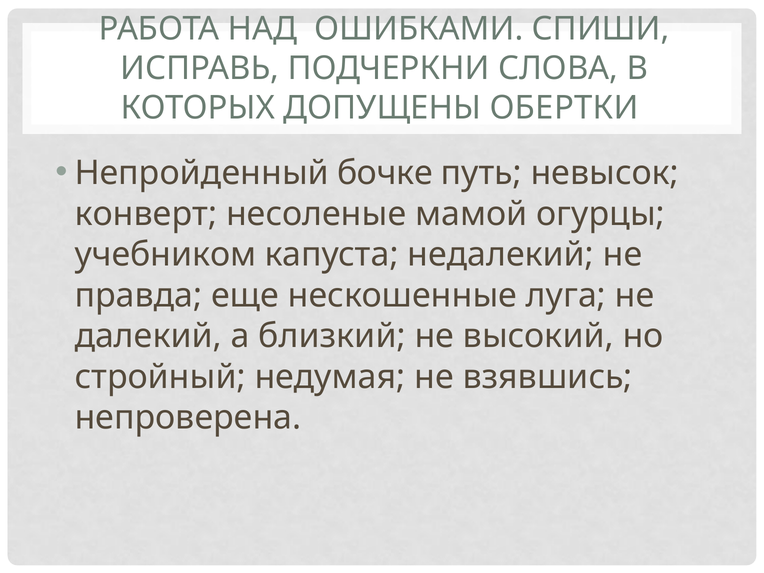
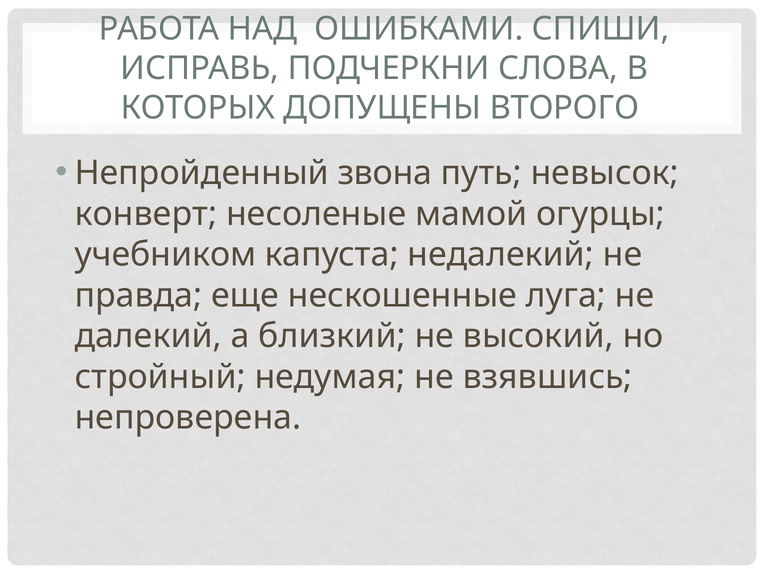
ОБЕРТКИ: ОБЕРТКИ -> ВТОРОГО (564, 108)
бочке: бочке -> звона (385, 173)
